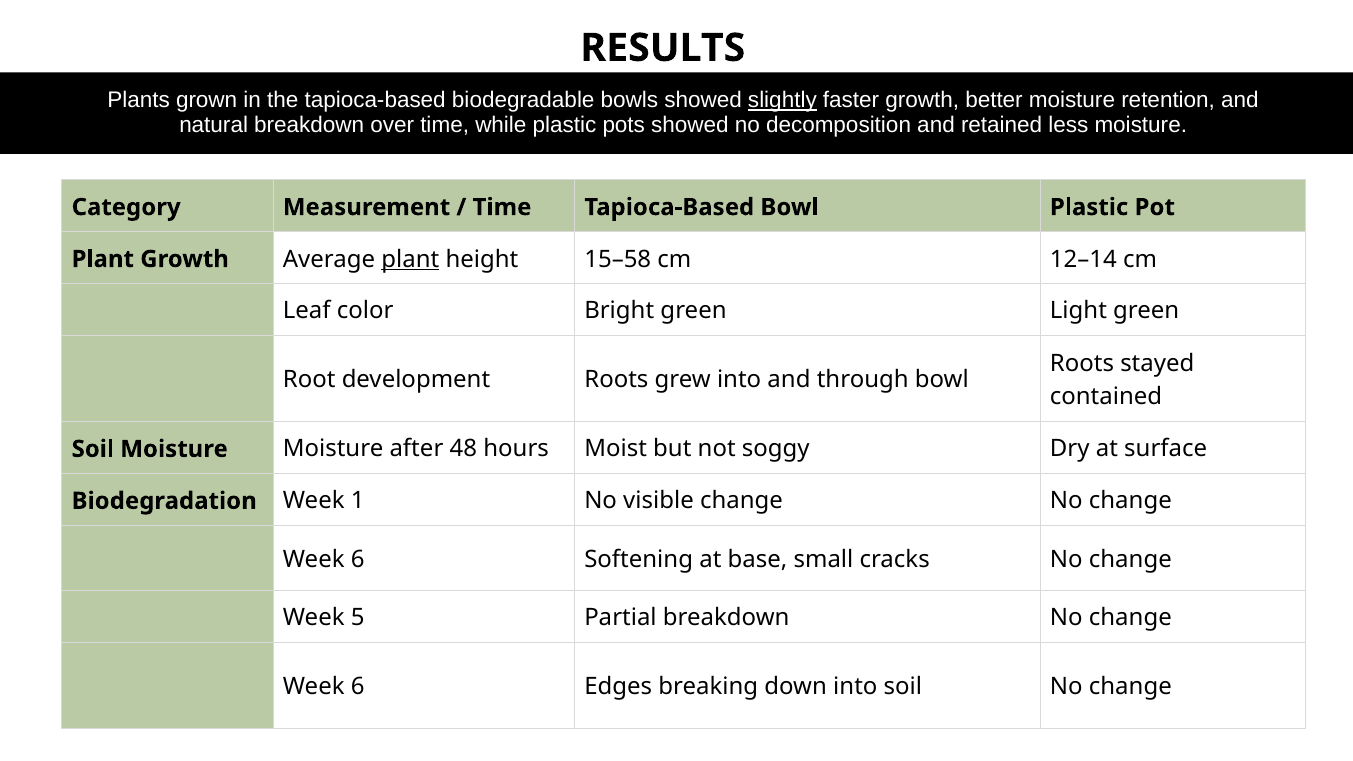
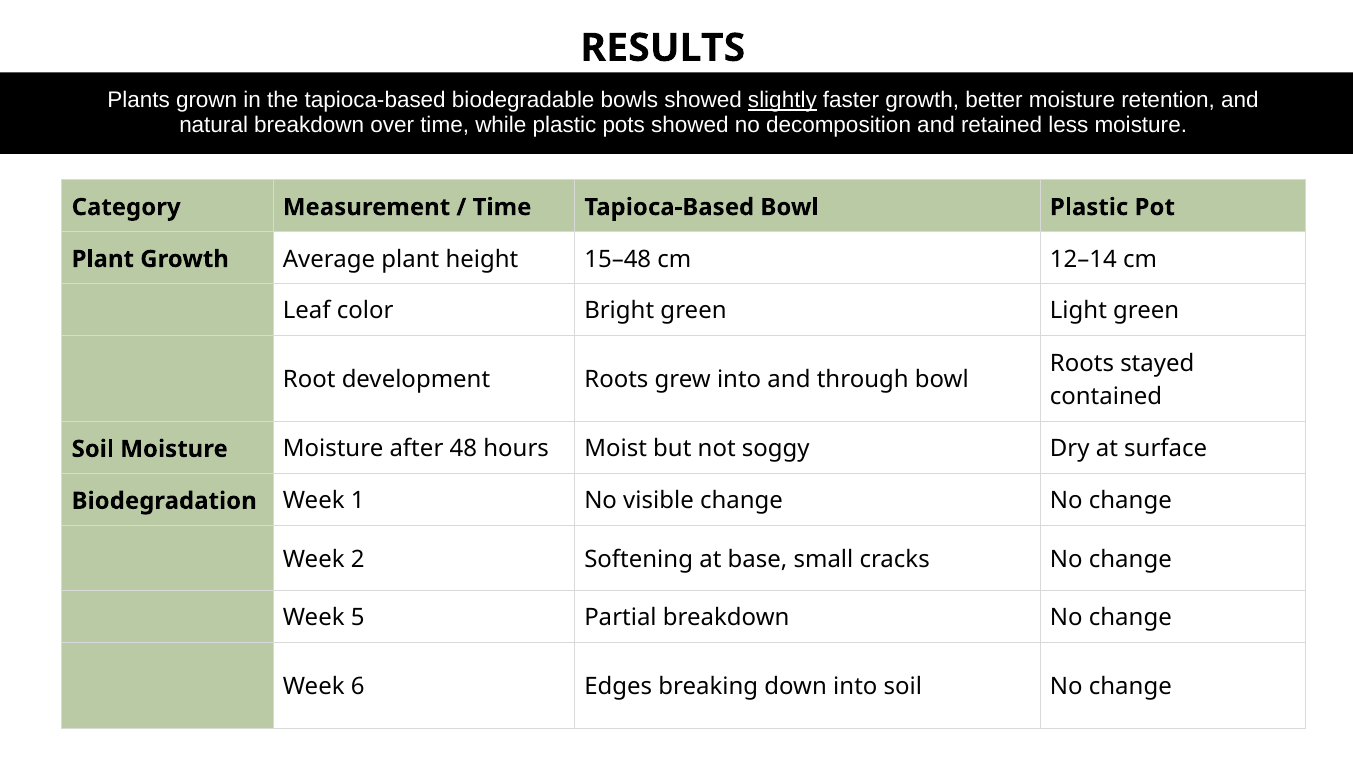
plant underline: present -> none (410, 259)
15–58: 15–58 -> 15–48 (618, 259)
6: 6 -> 2 (358, 559)
